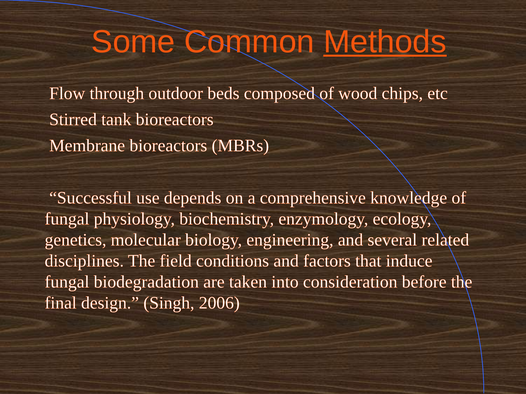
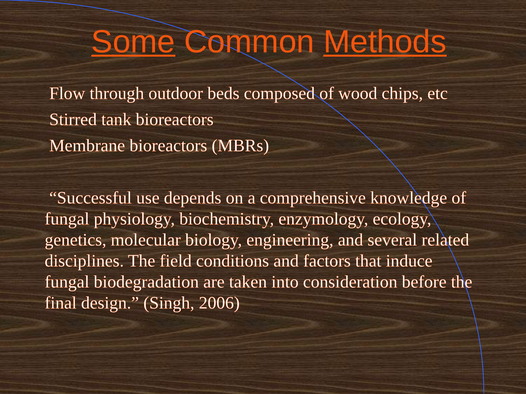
Some underline: none -> present (133, 42)
